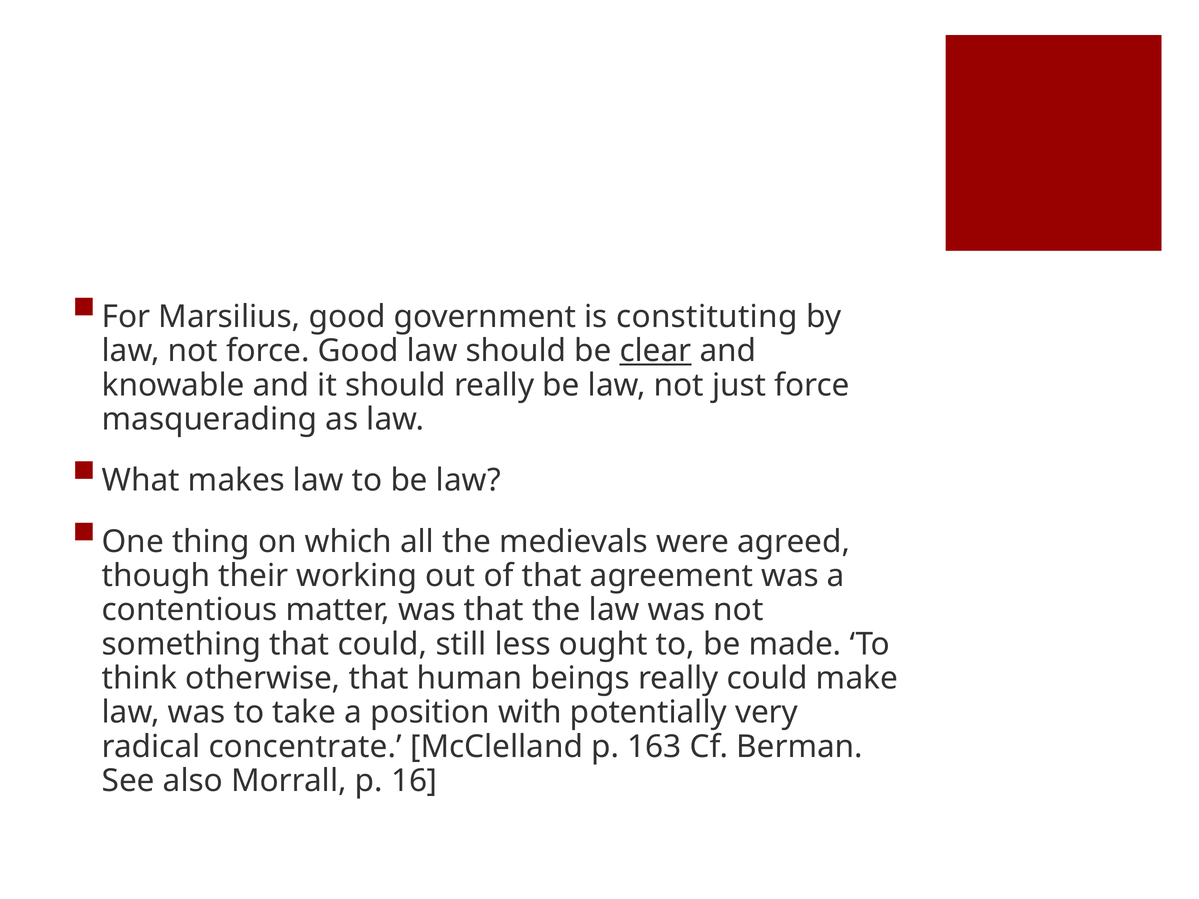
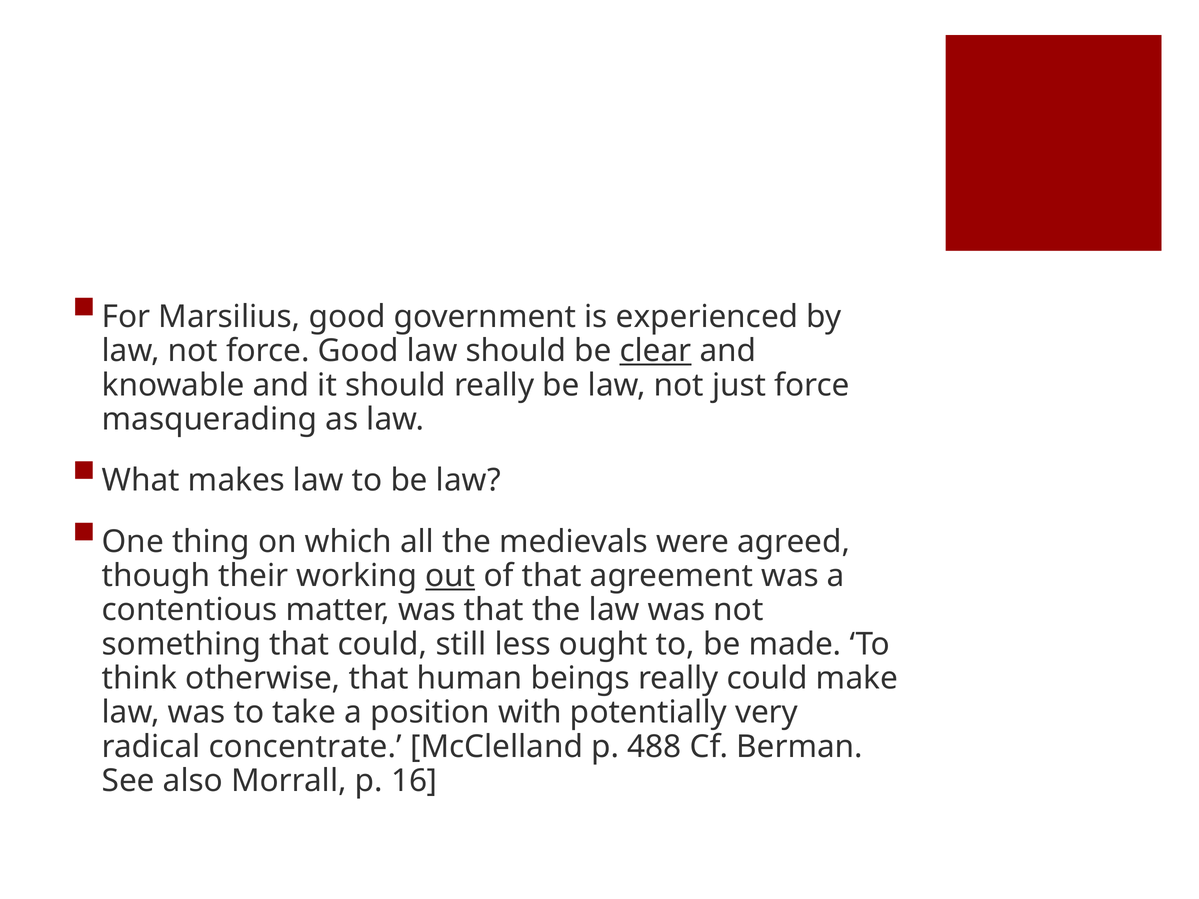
constituting: constituting -> experienced (707, 317)
out underline: none -> present (450, 576)
163: 163 -> 488 (654, 747)
